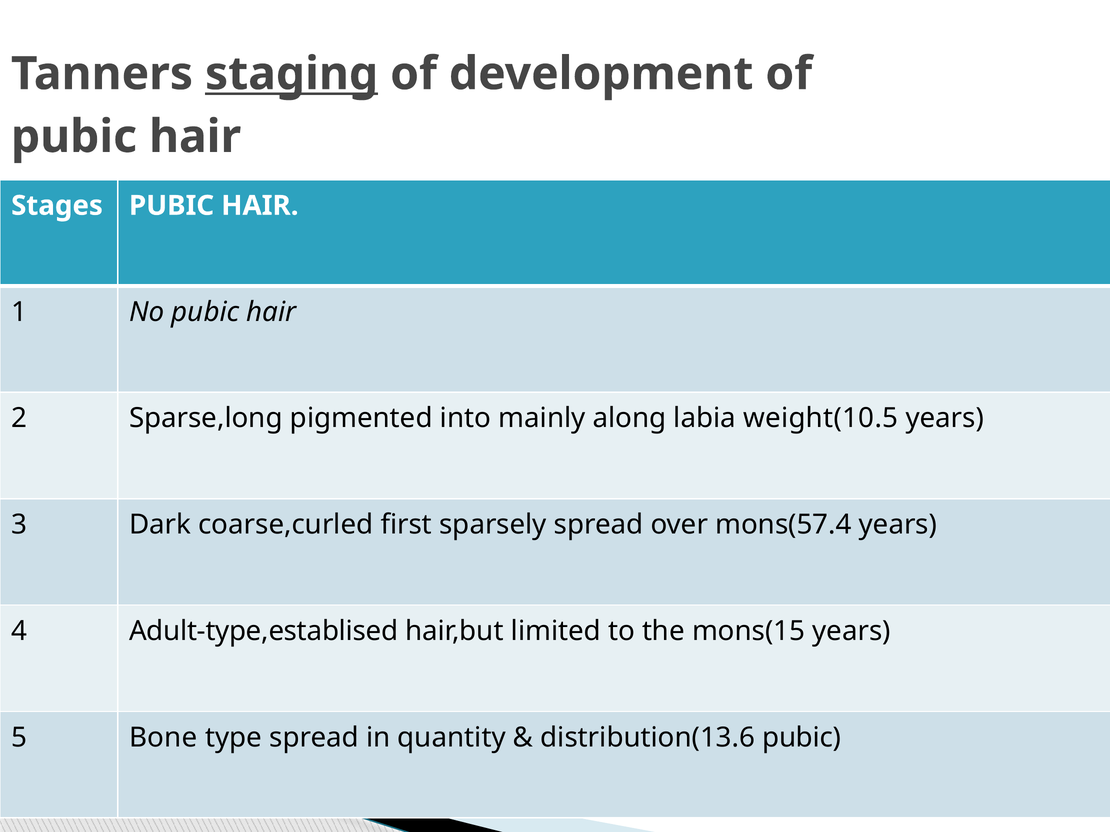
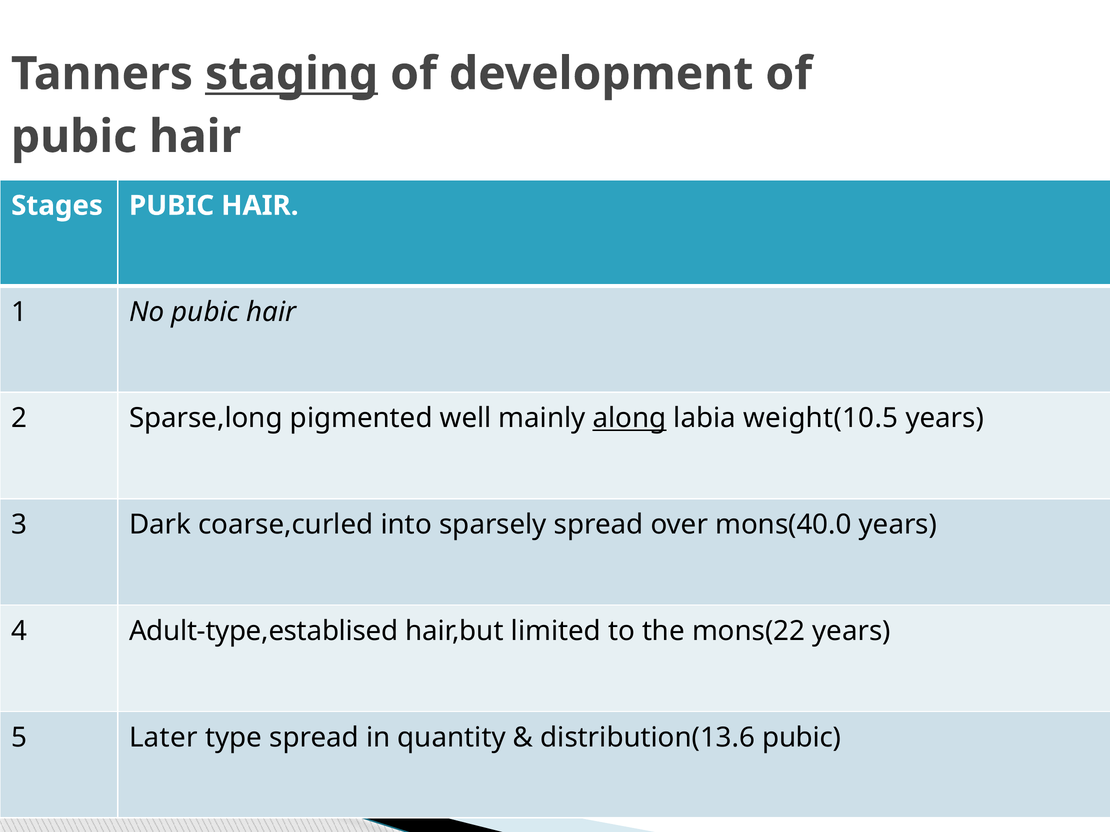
into: into -> well (466, 419)
along underline: none -> present (630, 419)
first: first -> into (406, 525)
mons(57.4: mons(57.4 -> mons(40.0 (783, 525)
mons(15: mons(15 -> mons(22 (749, 631)
Bone: Bone -> Later (163, 738)
